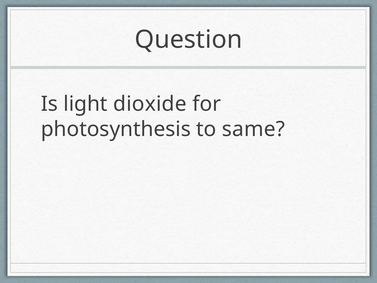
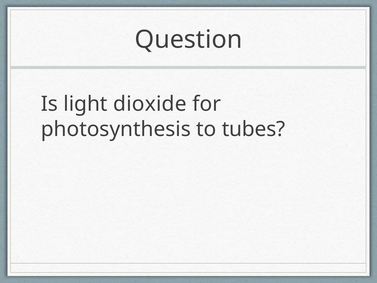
same: same -> tubes (254, 129)
